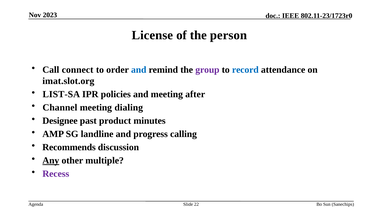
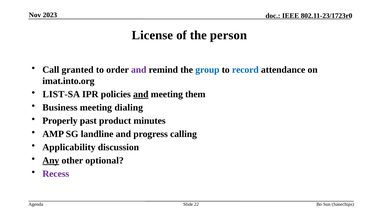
connect: connect -> granted (78, 70)
and colour: blue -> purple (139, 70)
group colour: purple -> blue (207, 70)
imat.slot.org: imat.slot.org -> imat.into.org (68, 81)
and underline: none -> present (141, 94)
after: after -> them (195, 94)
Channel: Channel -> Business (60, 108)
Designee: Designee -> Properly (60, 121)
Recommends: Recommends -> Applicability (69, 147)
multiple: multiple -> optional (105, 161)
